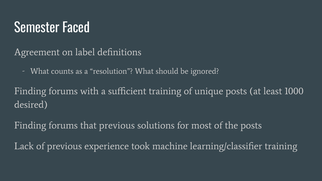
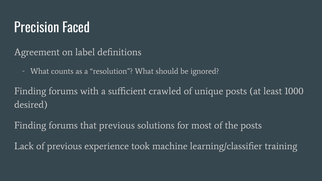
Semester: Semester -> Precision (37, 28)
sufficient training: training -> crawled (165, 91)
